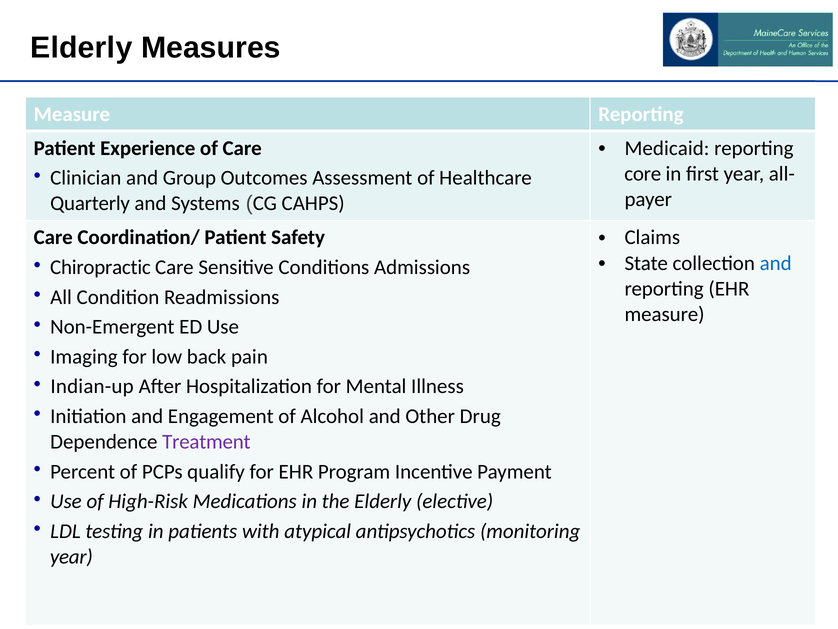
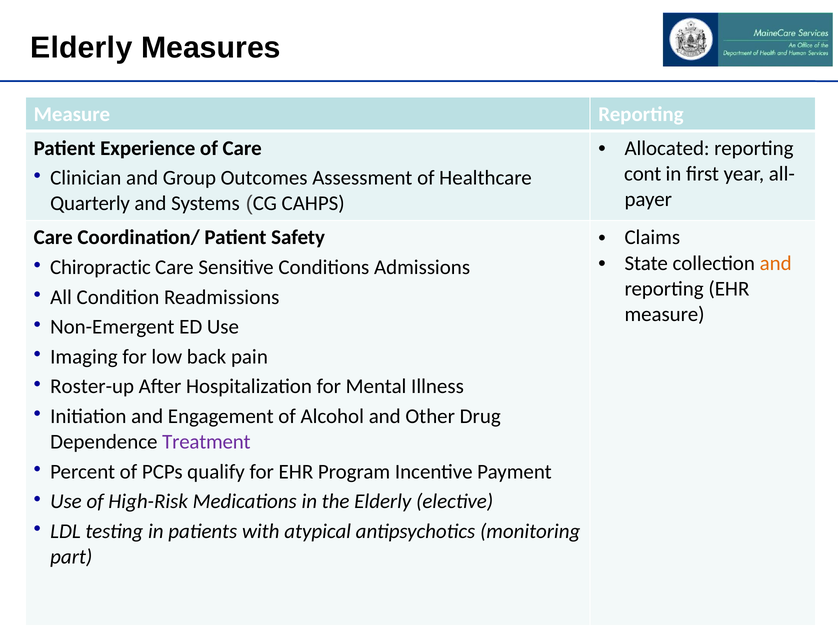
Medicaid: Medicaid -> Allocated (667, 148)
core: core -> cont (643, 174)
and colour: blue -> orange (776, 263)
Indian-up: Indian-up -> Roster-up (92, 386)
year: year -> part (71, 556)
